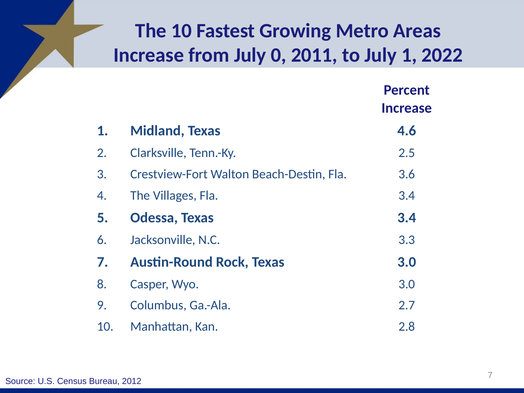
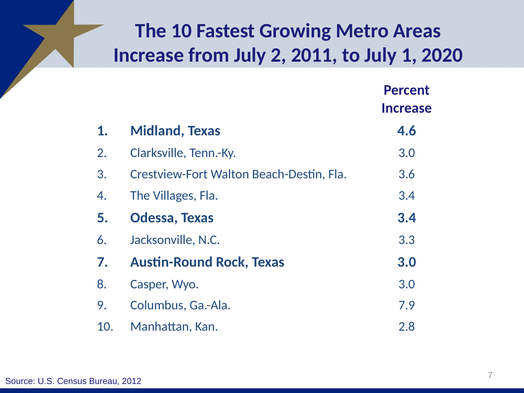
July 0: 0 -> 2 (279, 55)
2022: 2022 -> 2020 (442, 55)
Tenn.-Ky 2.5: 2.5 -> 3.0 (407, 153)
2.7: 2.7 -> 7.9 (407, 305)
